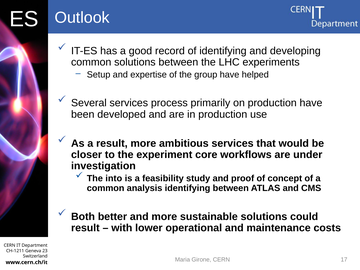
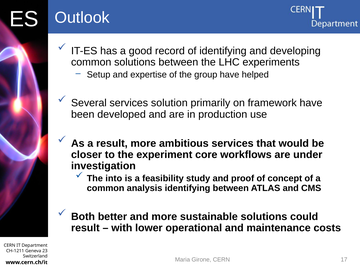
process: process -> solution (169, 103)
on production: production -> framework (272, 103)
